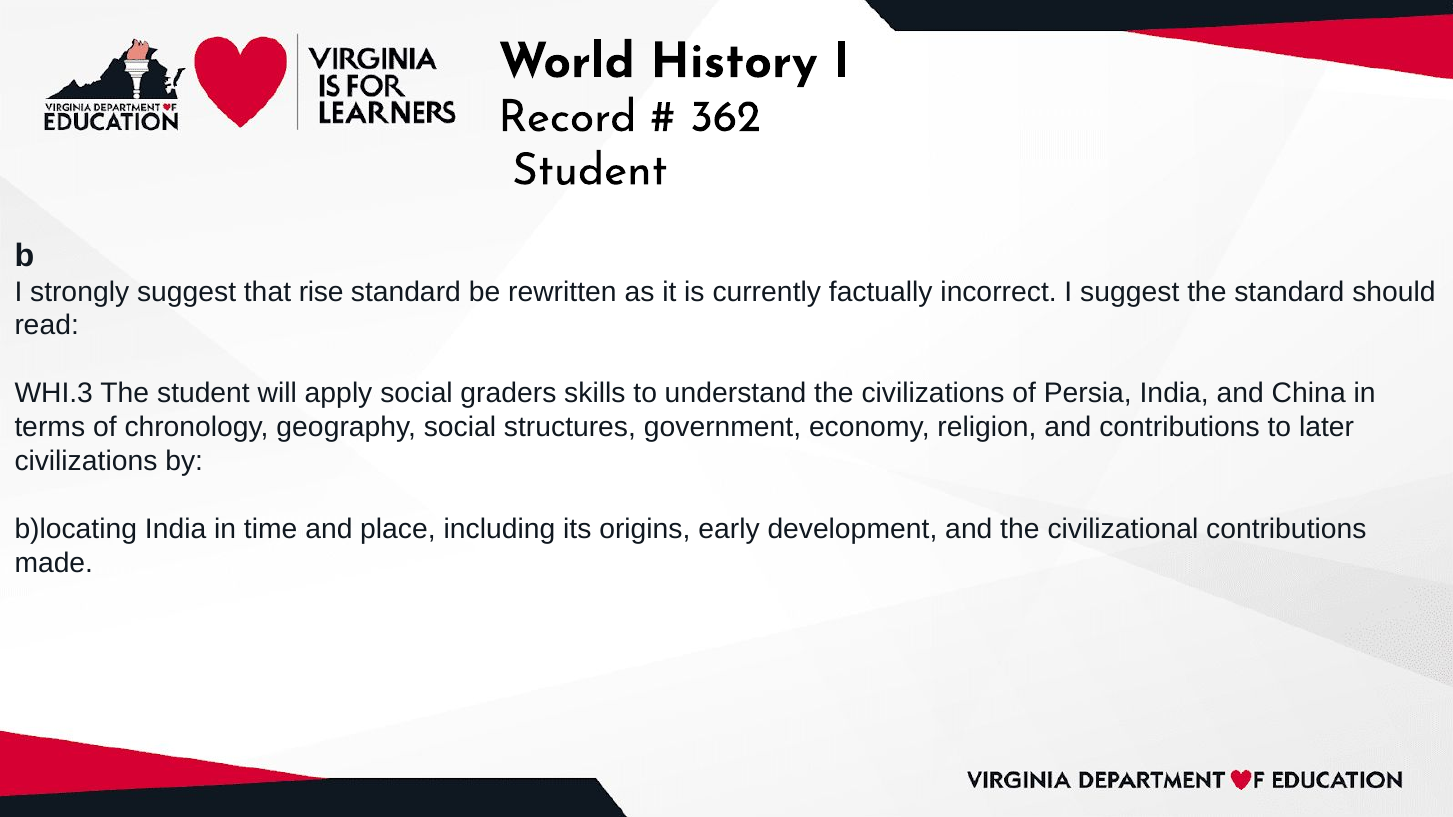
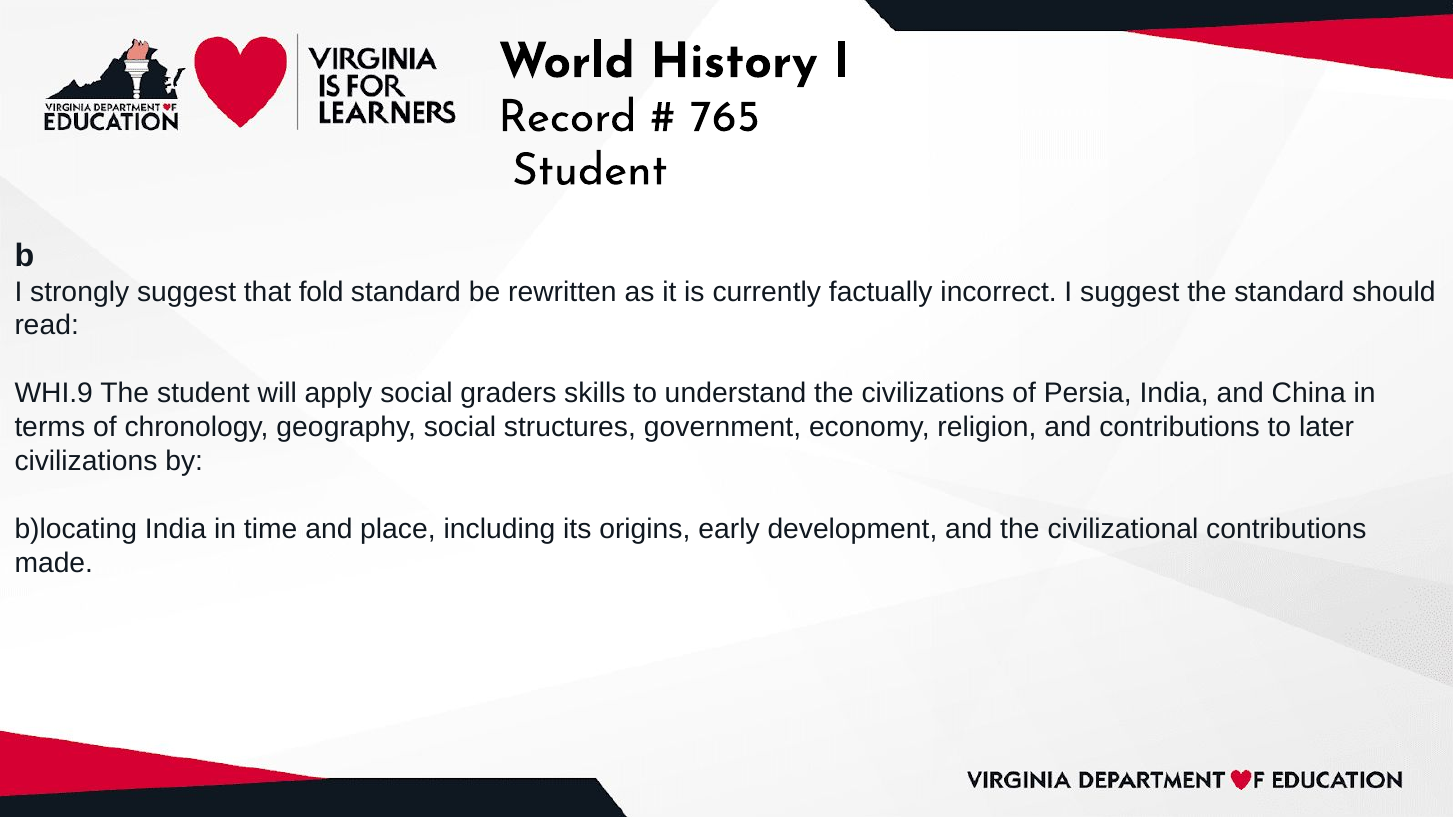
362: 362 -> 765 (725, 116)
rise: rise -> fold (321, 292)
WHI.3: WHI.3 -> WHI.9 (54, 394)
